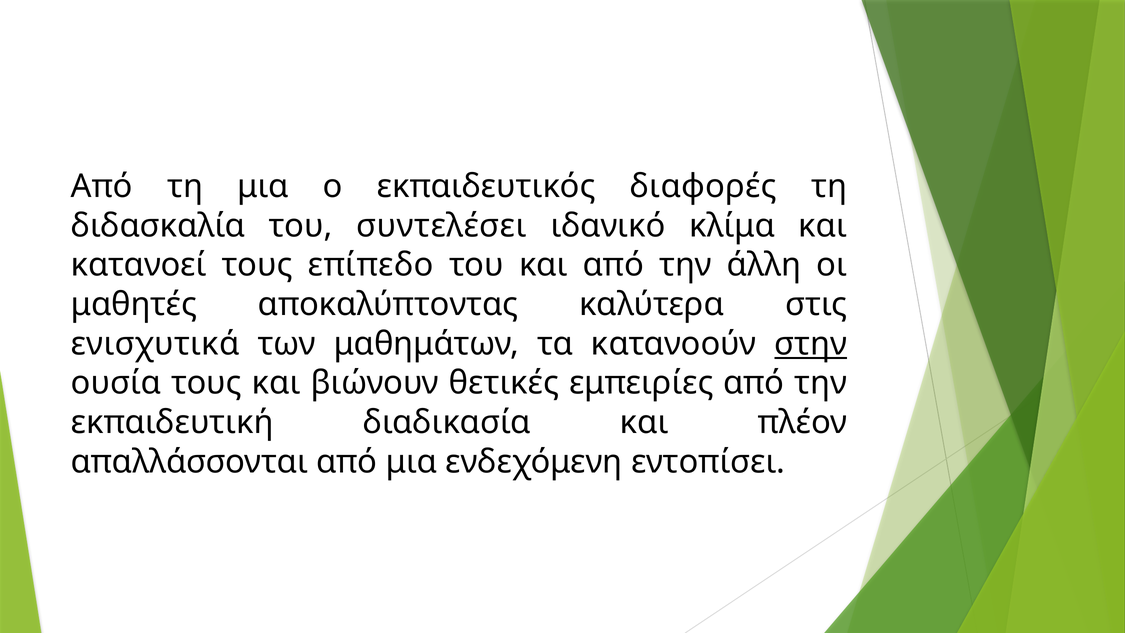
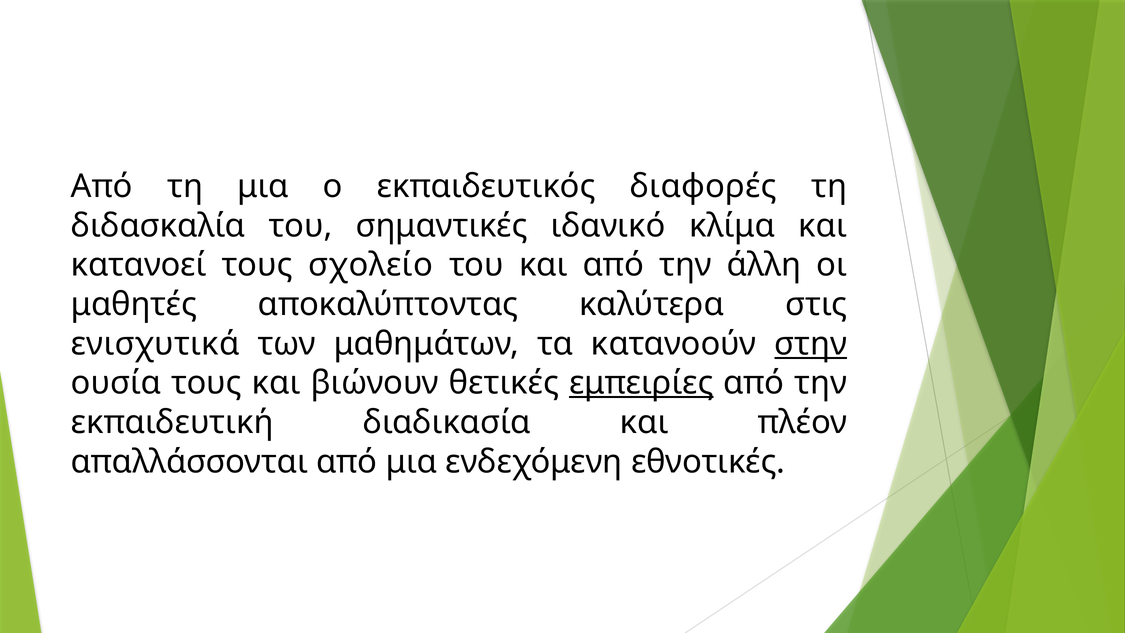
συντελέσει: συντελέσει -> σημαντικές (442, 226)
επίπεδο: επίπεδο -> σχολείο (371, 265)
εμπειρίες underline: none -> present (641, 383)
εντοπίσει: εντοπίσει -> εθνοτικές (708, 462)
